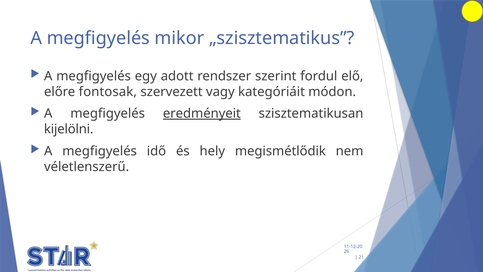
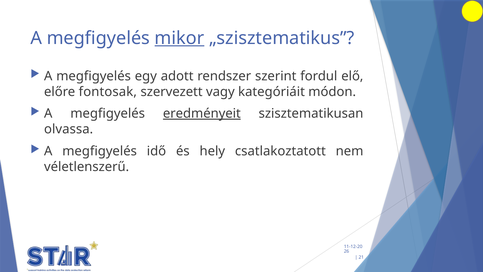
mikor underline: none -> present (180, 38)
kijelölni: kijelölni -> olvassa (69, 129)
megismétlődik: megismétlődik -> csatlakoztatott (280, 151)
